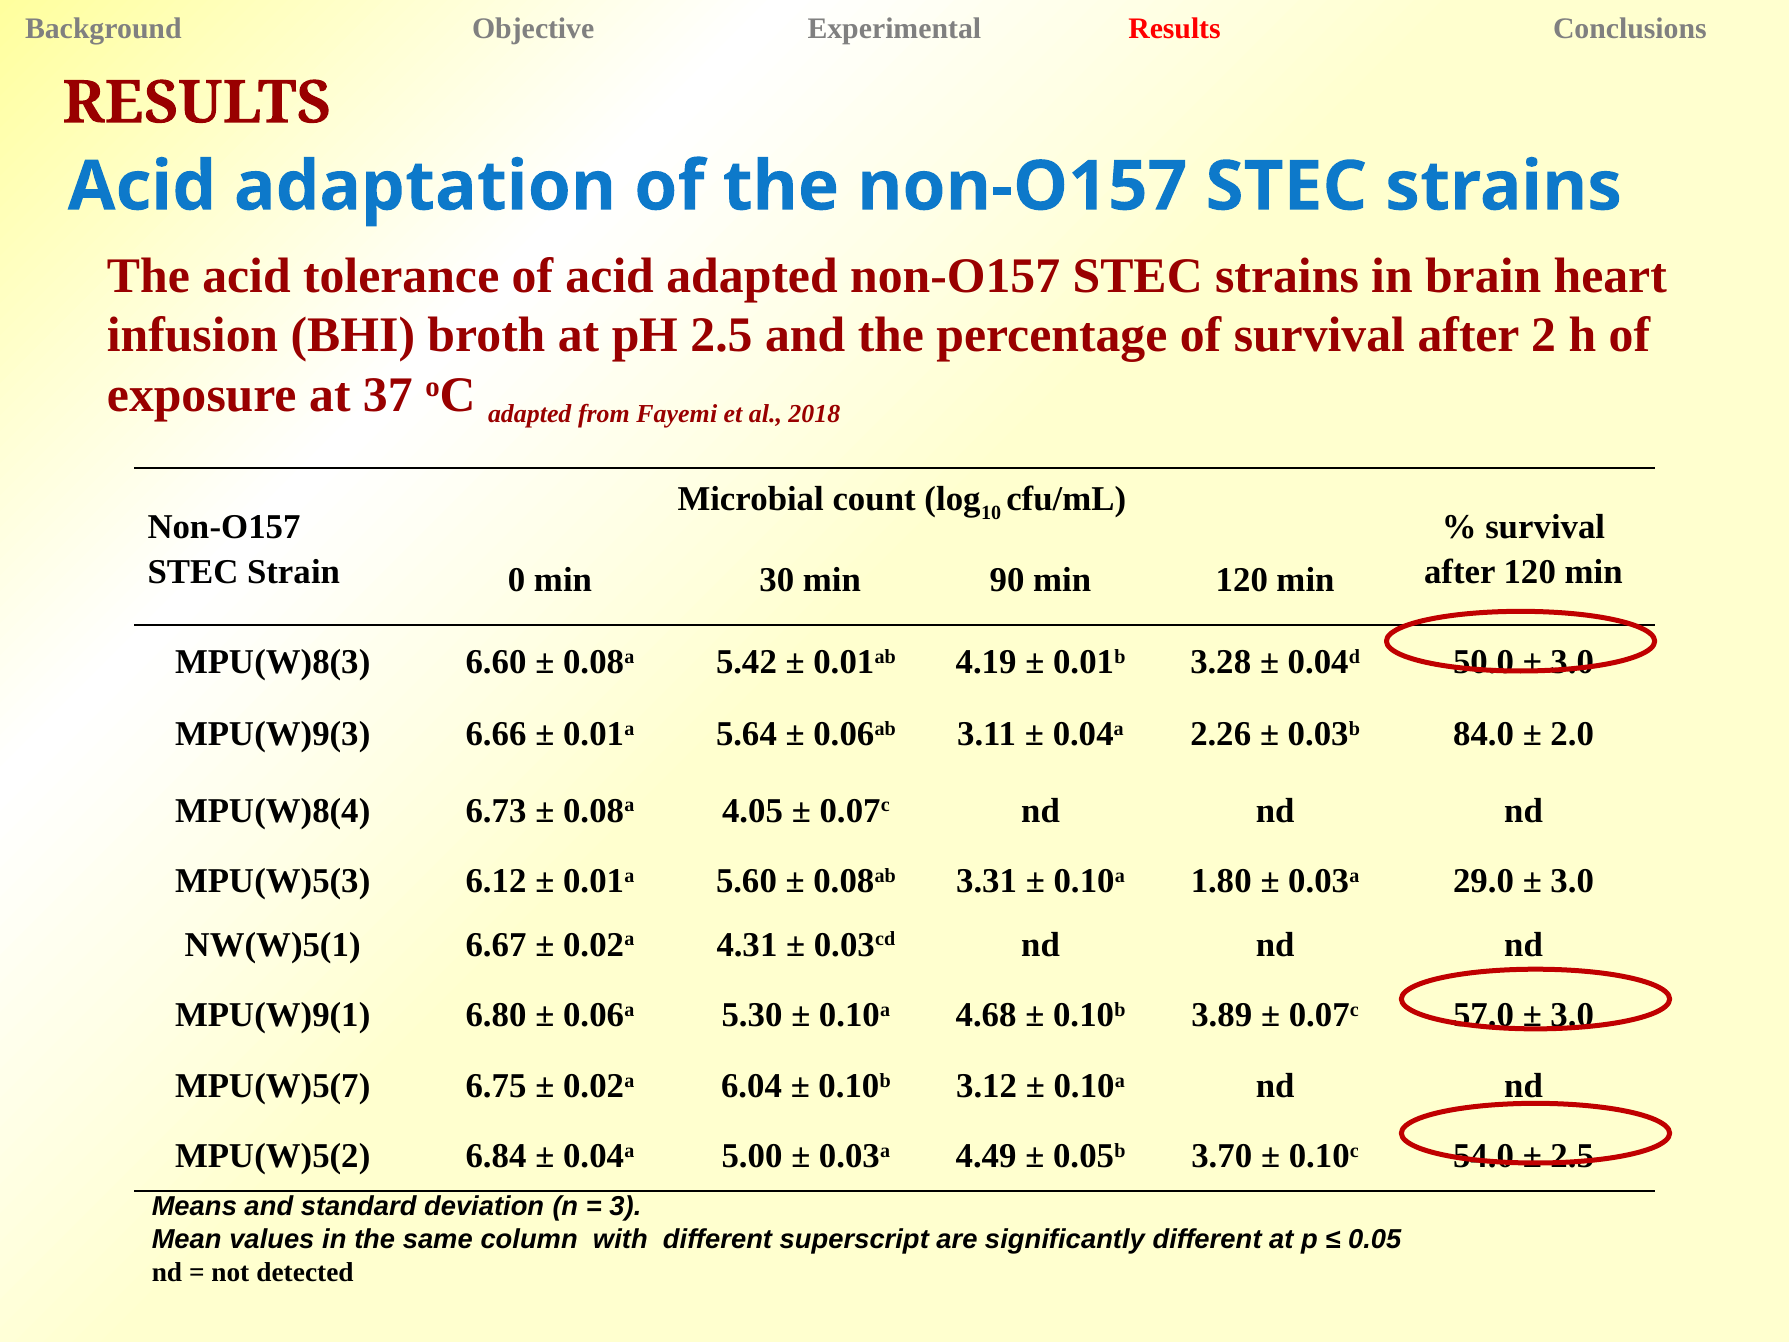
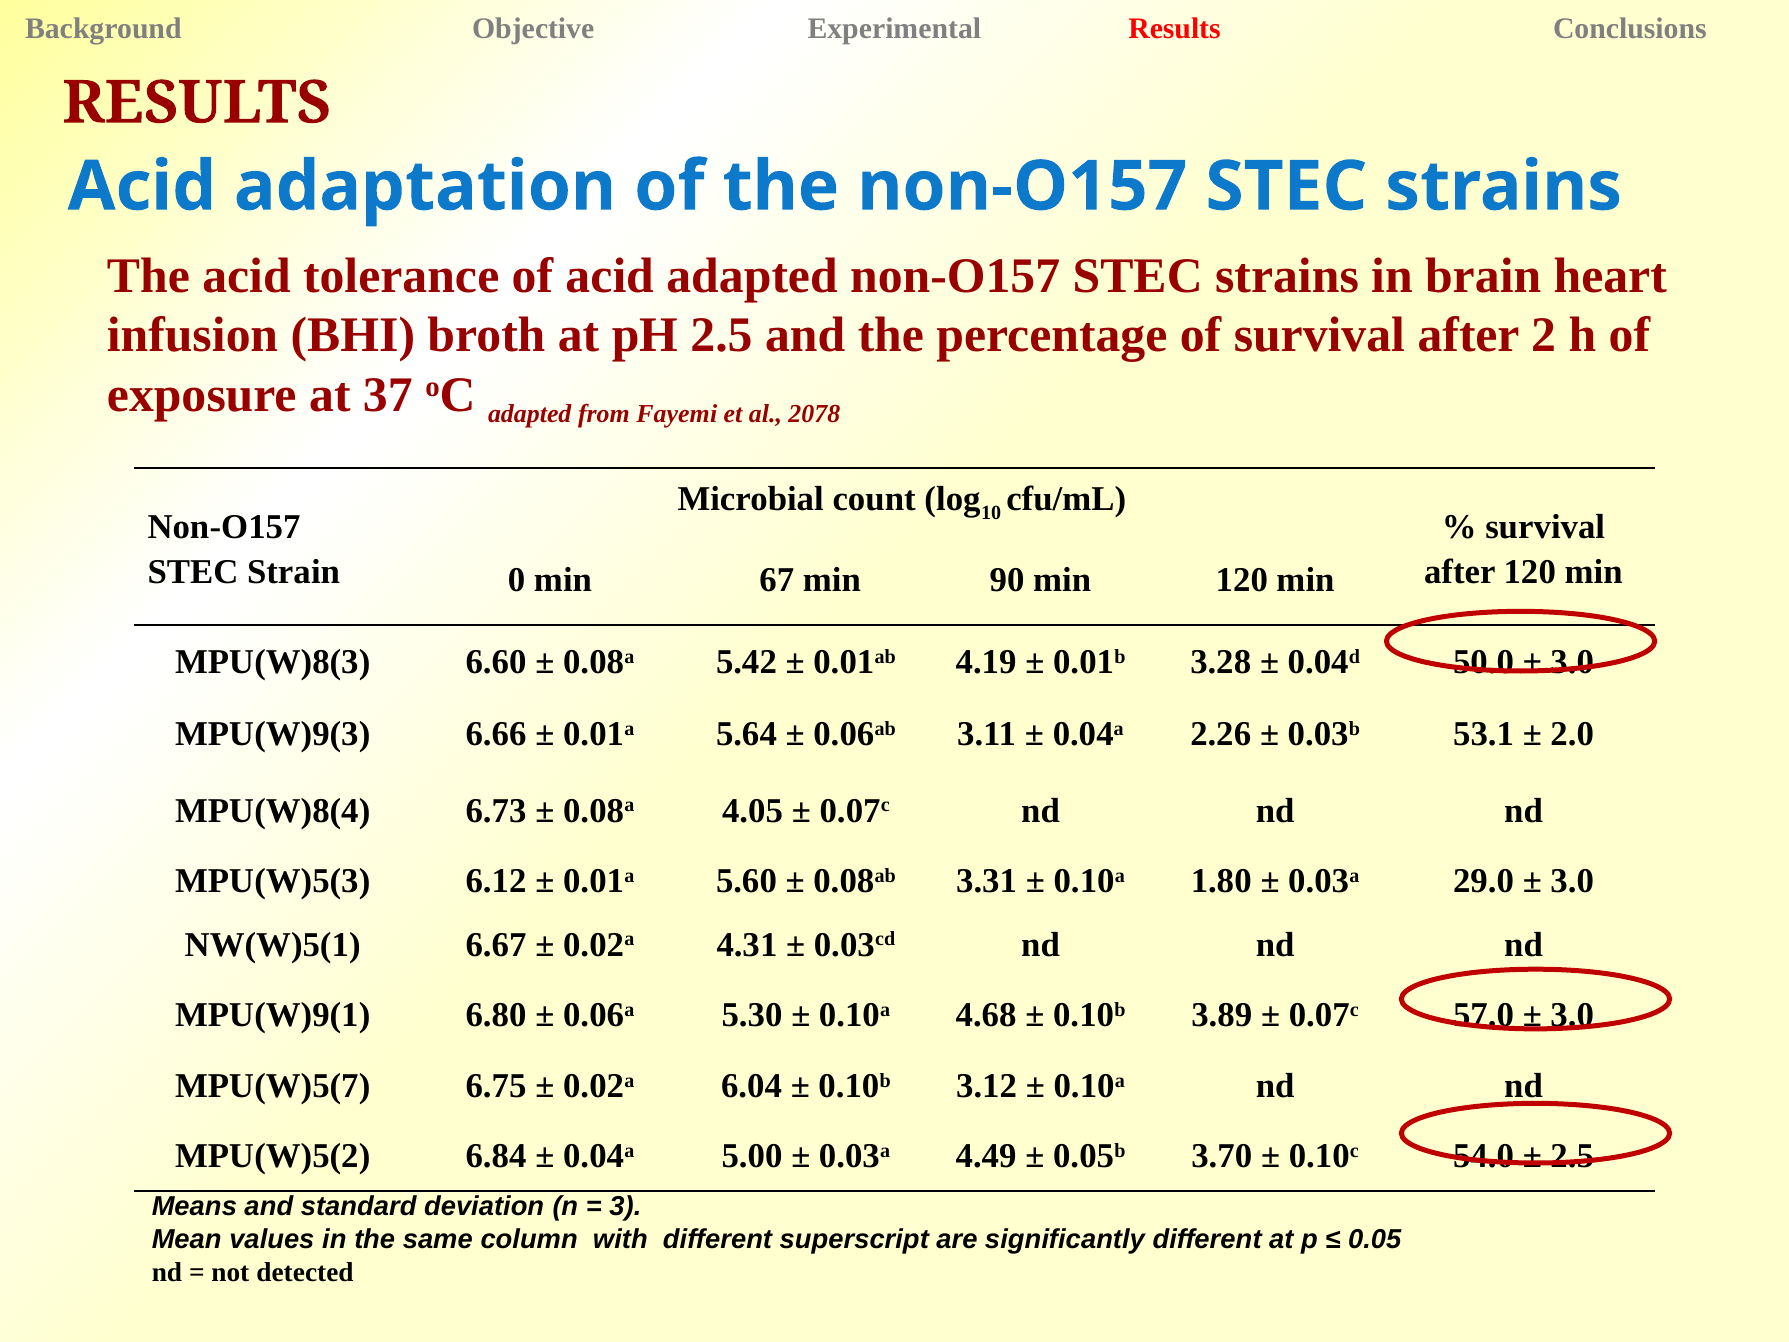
2018: 2018 -> 2078 (814, 414)
30: 30 -> 67 (777, 580)
84.0: 84.0 -> 53.1 (1484, 734)
